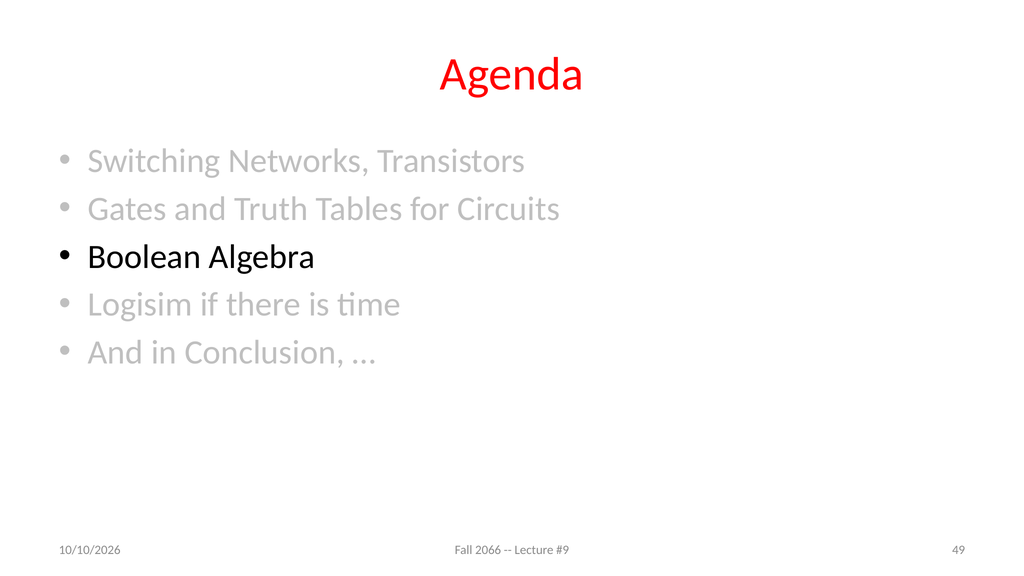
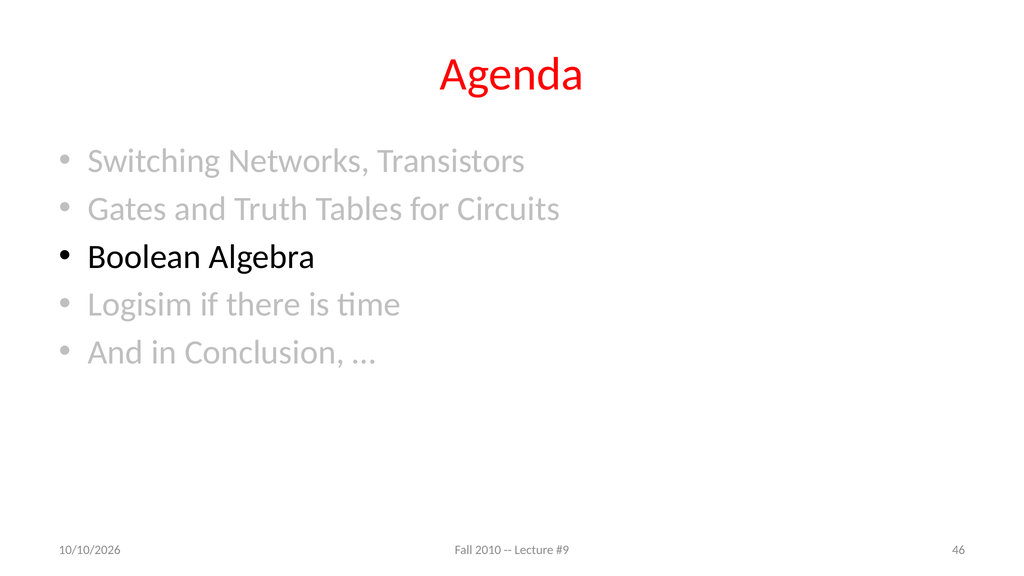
49: 49 -> 46 (959, 550)
2066: 2066 -> 2010 (488, 550)
